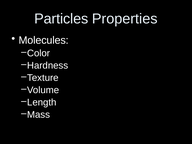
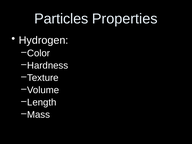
Molecules: Molecules -> Hydrogen (44, 40)
